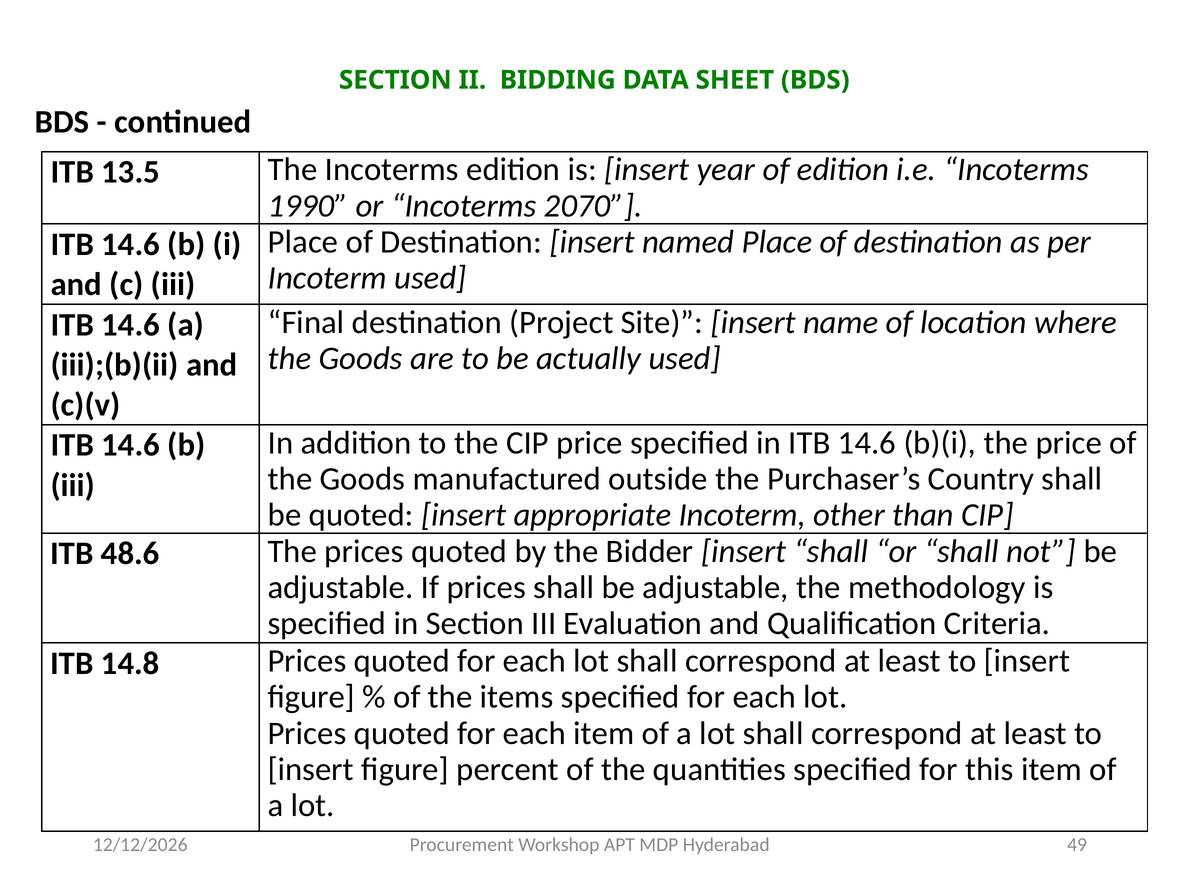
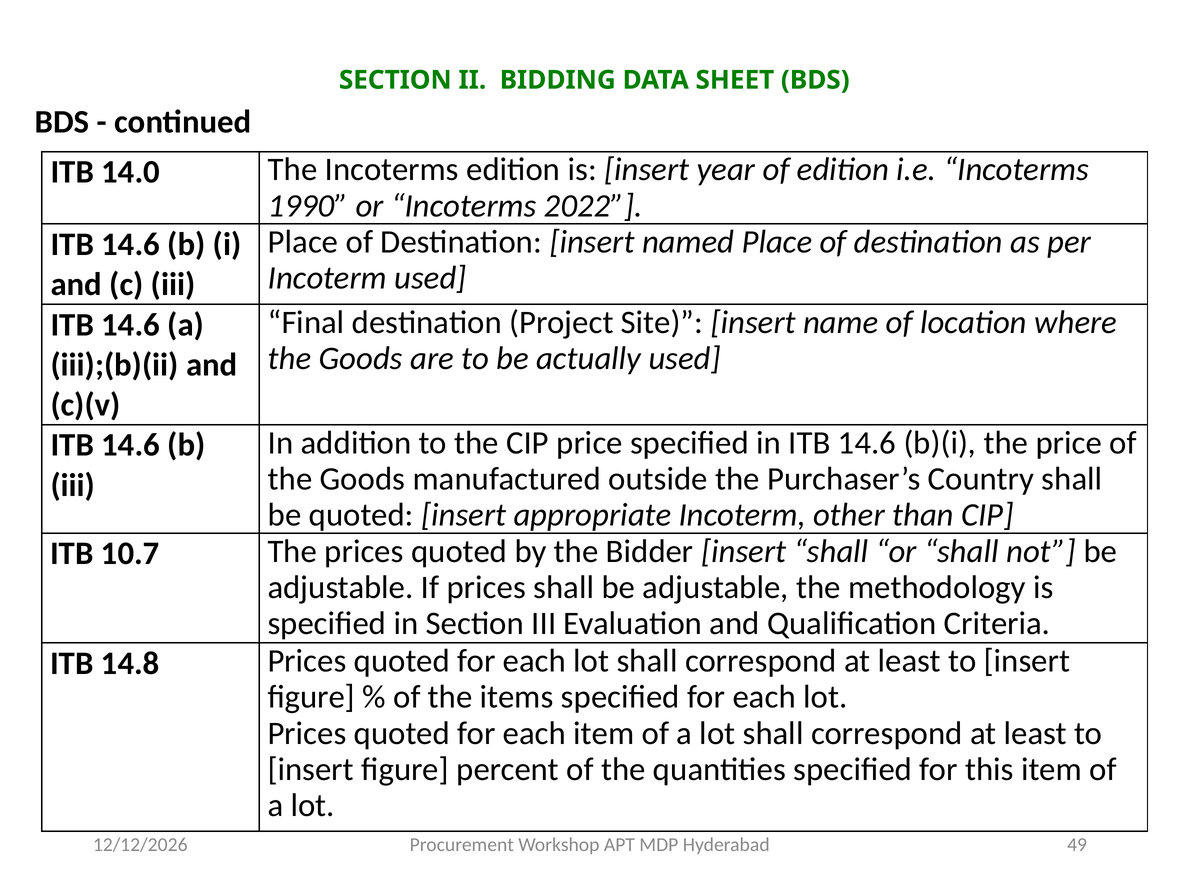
13.5: 13.5 -> 14.0 (131, 172)
2070: 2070 -> 2022 (593, 206)
48.6: 48.6 -> 10.7 (130, 554)
